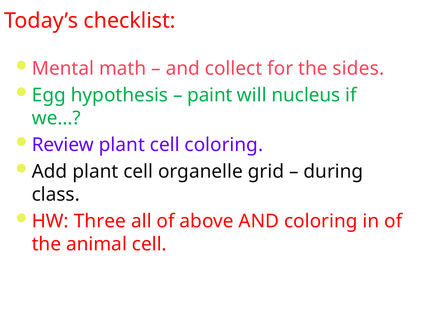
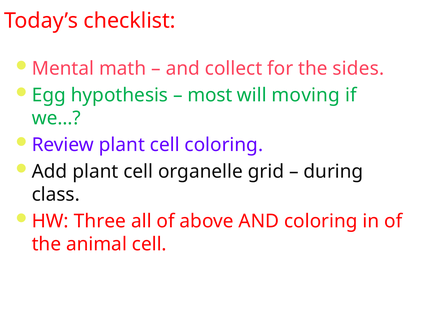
paint: paint -> most (210, 95)
nucleus: nucleus -> moving (306, 95)
